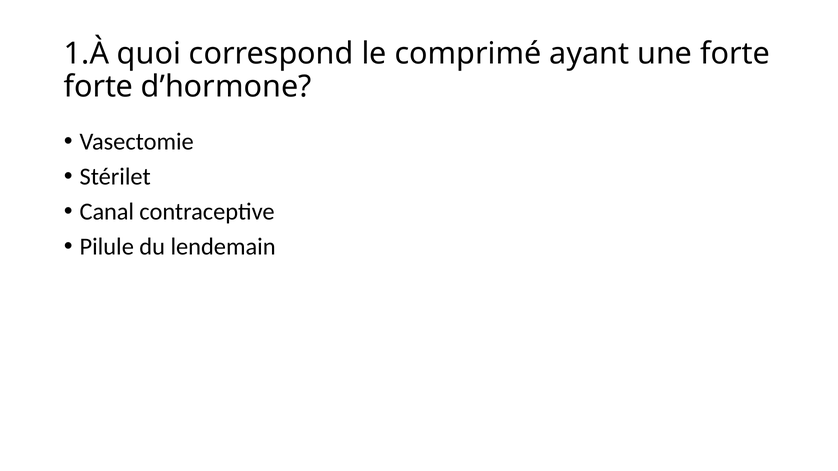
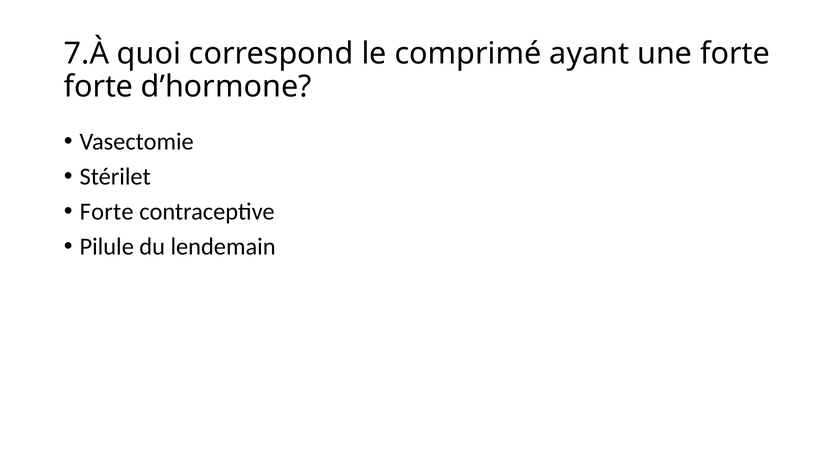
1.À: 1.À -> 7.À (86, 54)
Canal: Canal -> Forte (107, 212)
